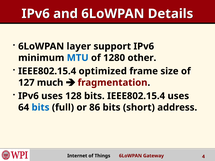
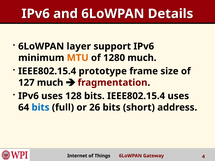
MTU colour: blue -> orange (78, 58)
1280 other: other -> much (142, 58)
optimized: optimized -> prototype (103, 71)
86: 86 -> 26 (95, 108)
